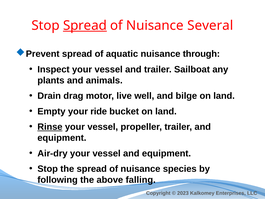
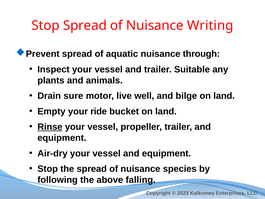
Spread underline: present -> none (85, 25)
Several: Several -> Writing (210, 25)
Sailboat: Sailboat -> Suitable (192, 69)
drag: drag -> sure (73, 96)
